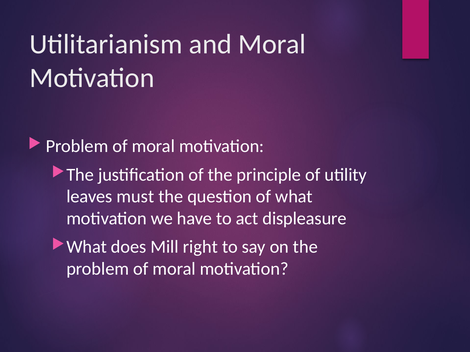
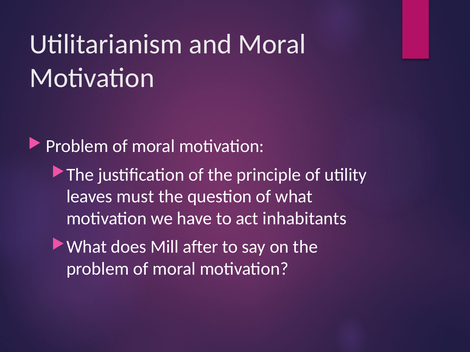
displeasure: displeasure -> inhabitants (305, 219)
right: right -> after (200, 247)
